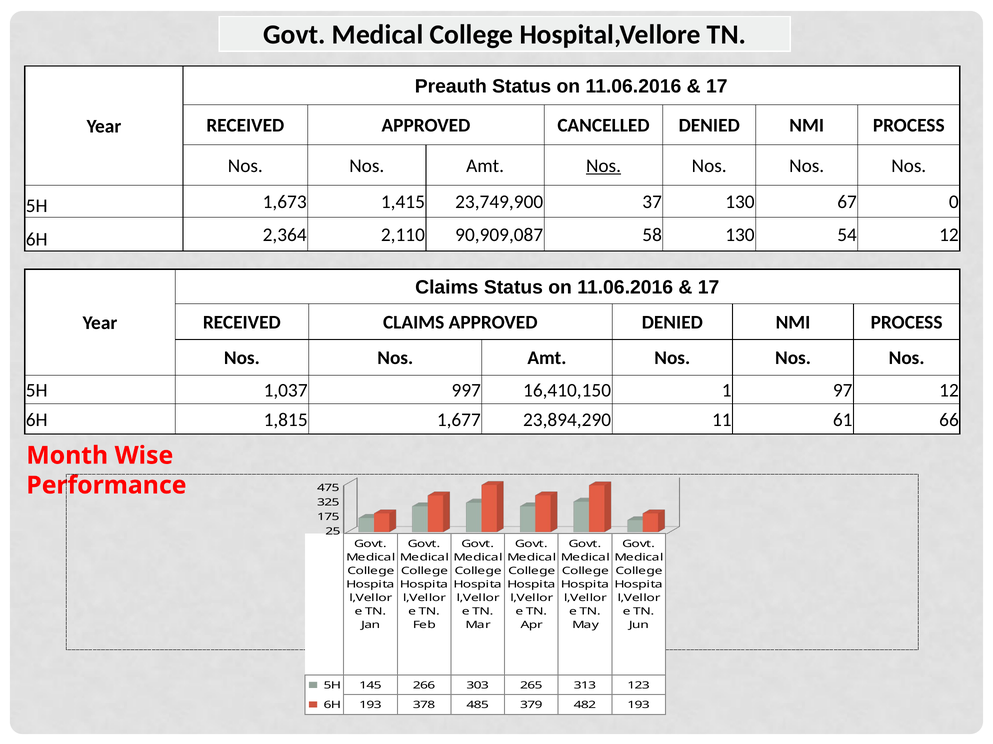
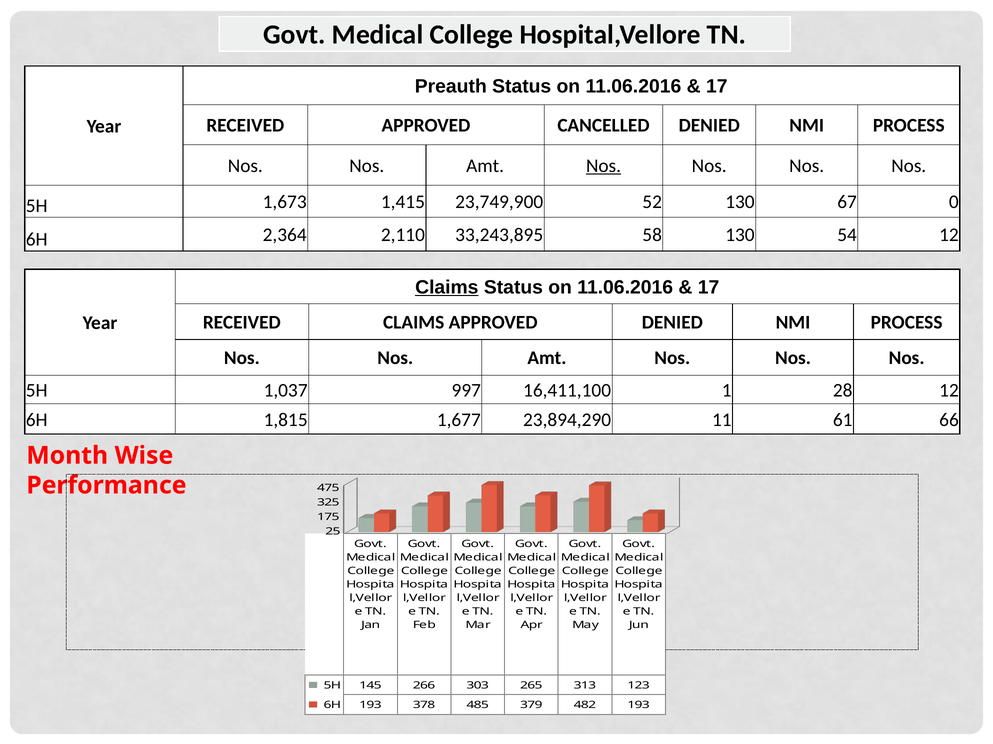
37: 37 -> 52 (652, 202)
90,909,087: 90,909,087 -> 33,243,895 (499, 235)
Claims underline: none -> present (447, 288)
16,410,150: 16,410,150 -> 16,411,100 (567, 391)
97: 97 -> 28 (843, 391)
